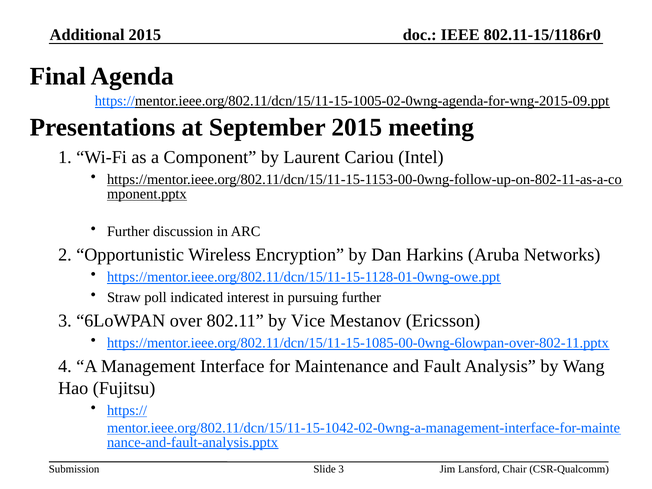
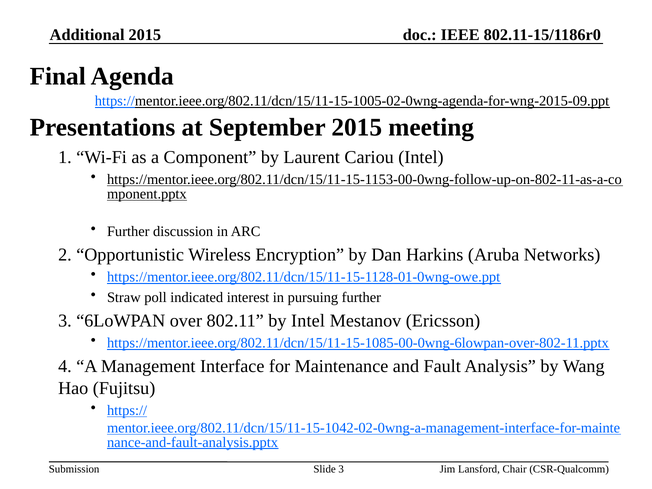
by Vice: Vice -> Intel (308, 321)
